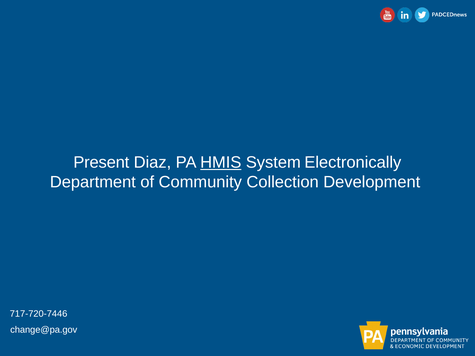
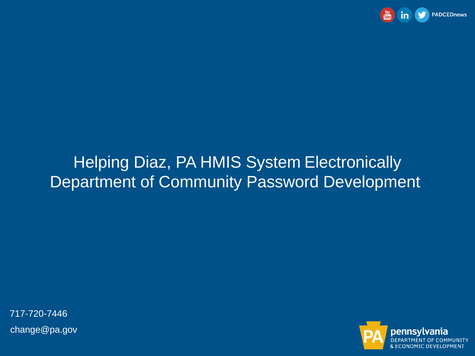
Present: Present -> Helping (101, 162)
HMIS underline: present -> none (221, 162)
Collection: Collection -> Password (283, 182)
